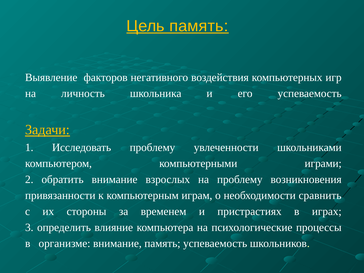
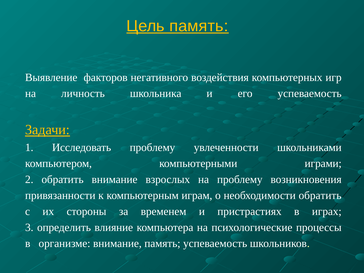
необходимости сравнить: сравнить -> обратить (320, 195)
